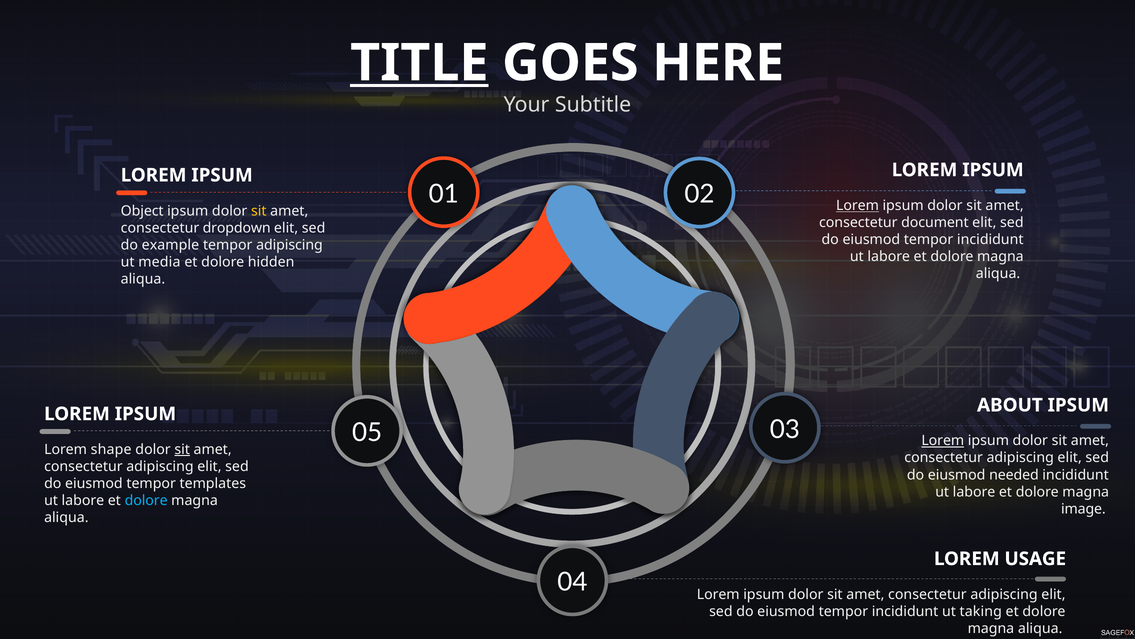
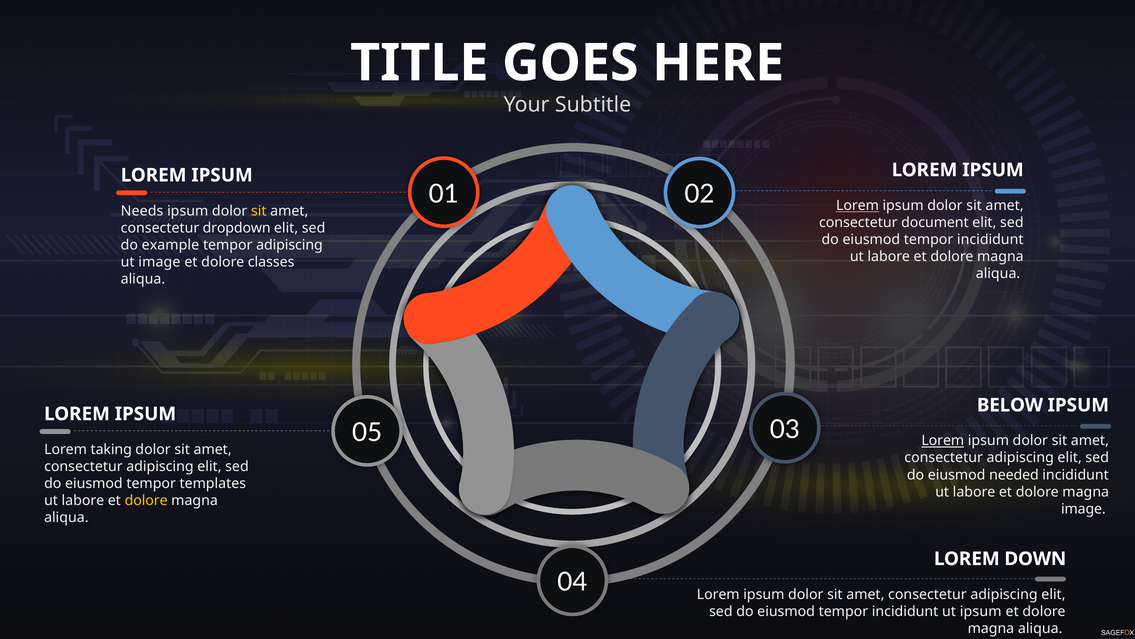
TITLE underline: present -> none (419, 63)
Object: Object -> Needs (142, 211)
ut media: media -> image (159, 262)
hidden: hidden -> classes (271, 262)
ABOUT: ABOUT -> BELOW (1010, 405)
shape: shape -> taking (111, 449)
sit underline: present -> none (182, 449)
dolore colour: light blue -> yellow (146, 500)
USAGE: USAGE -> DOWN (1035, 558)
ut taking: taking -> ipsum (981, 611)
